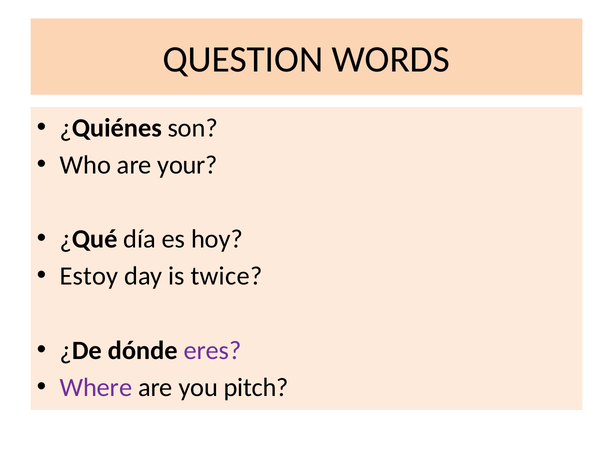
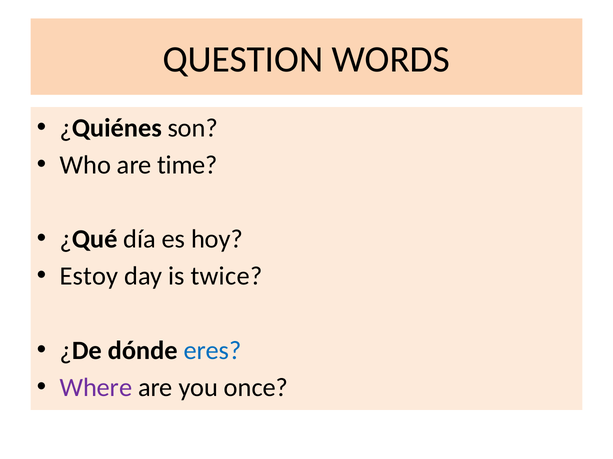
your: your -> time (187, 165)
eres colour: purple -> blue (212, 351)
pitch: pitch -> once (256, 388)
